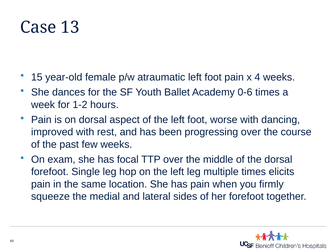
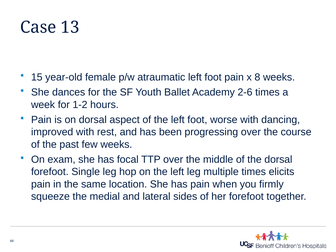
4: 4 -> 8 (257, 77)
0-6: 0-6 -> 2-6 (245, 92)
